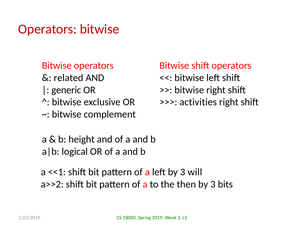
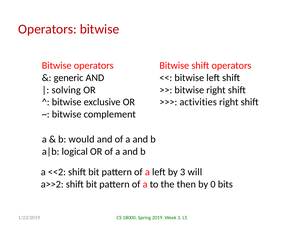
related: related -> generic (69, 78)
generic: generic -> solving (66, 90)
height: height -> would (82, 139)
<<1: <<1 -> <<2 (57, 172)
3: 3 -> 0 (213, 184)
